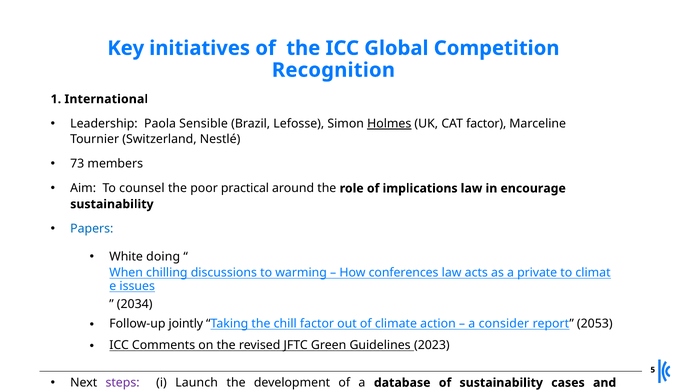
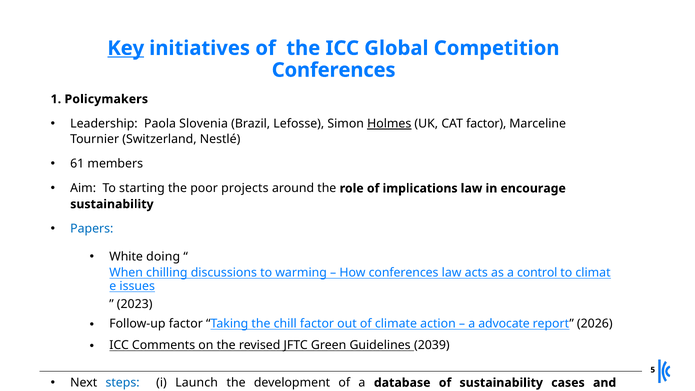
Key underline: none -> present (126, 48)
Recognition: Recognition -> Conferences (334, 70)
International: International -> Policymakers (106, 99)
Sensible: Sensible -> Slovenia (204, 124)
73: 73 -> 61 (77, 164)
counsel: counsel -> starting (142, 188)
practical: practical -> projects (245, 188)
private: private -> control (537, 273)
2034: 2034 -> 2023 (135, 304)
Follow-up jointly: jointly -> factor (186, 324)
consider: consider -> advocate (504, 324)
2053: 2053 -> 2026 (595, 324)
2023: 2023 -> 2039 (432, 345)
steps colour: purple -> blue (123, 383)
